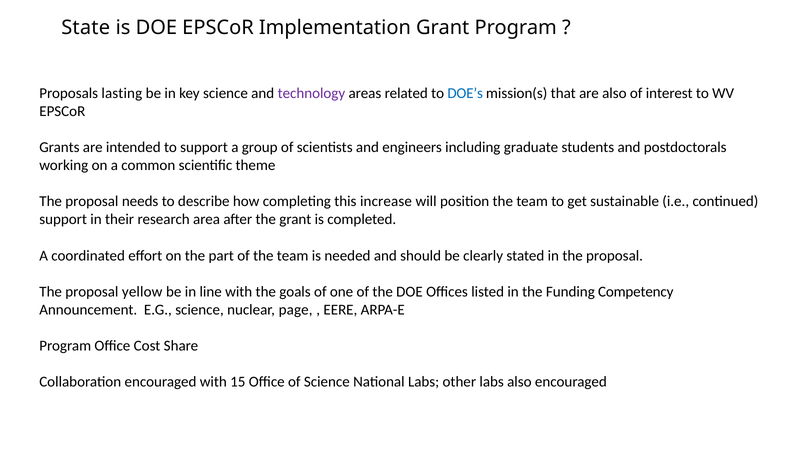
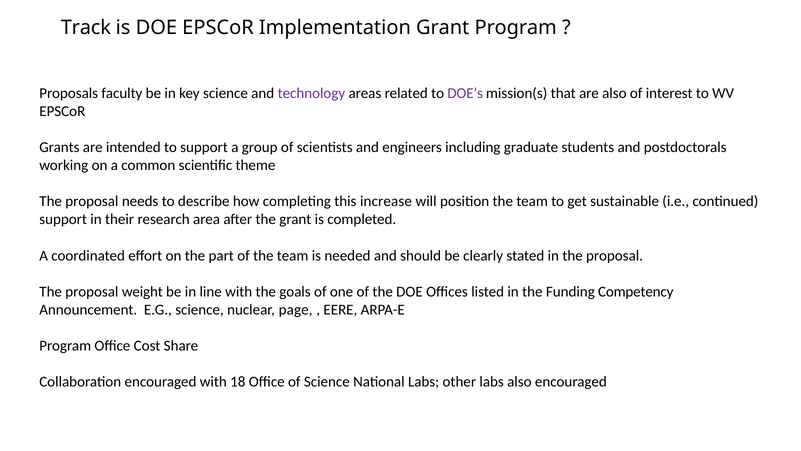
State: State -> Track (86, 27)
lasting: lasting -> faculty (122, 93)
DOE’s colour: blue -> purple (465, 93)
yellow: yellow -> weight (142, 291)
15: 15 -> 18 (238, 382)
